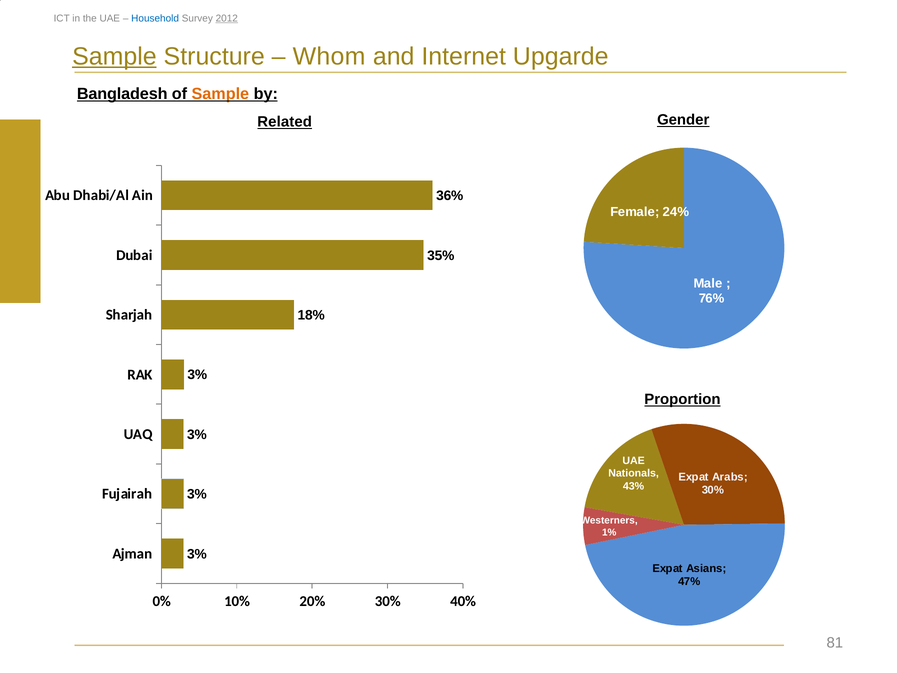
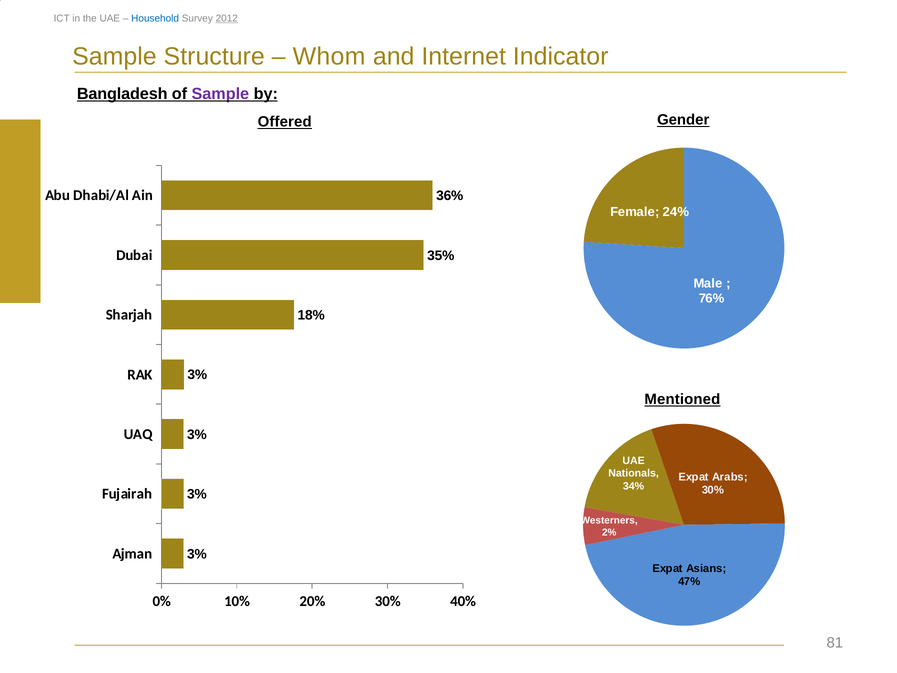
Sample underline: present -> none (114, 57)
Upgarde: Upgarde -> Indicator (561, 57)
Sample colour: orange -> purple (220, 94)
Related: Related -> Offered (285, 122)
Proportion: Proportion -> Mentioned (682, 399)
43%: 43% -> 34% (634, 486)
1%: 1% -> 2% (609, 532)
